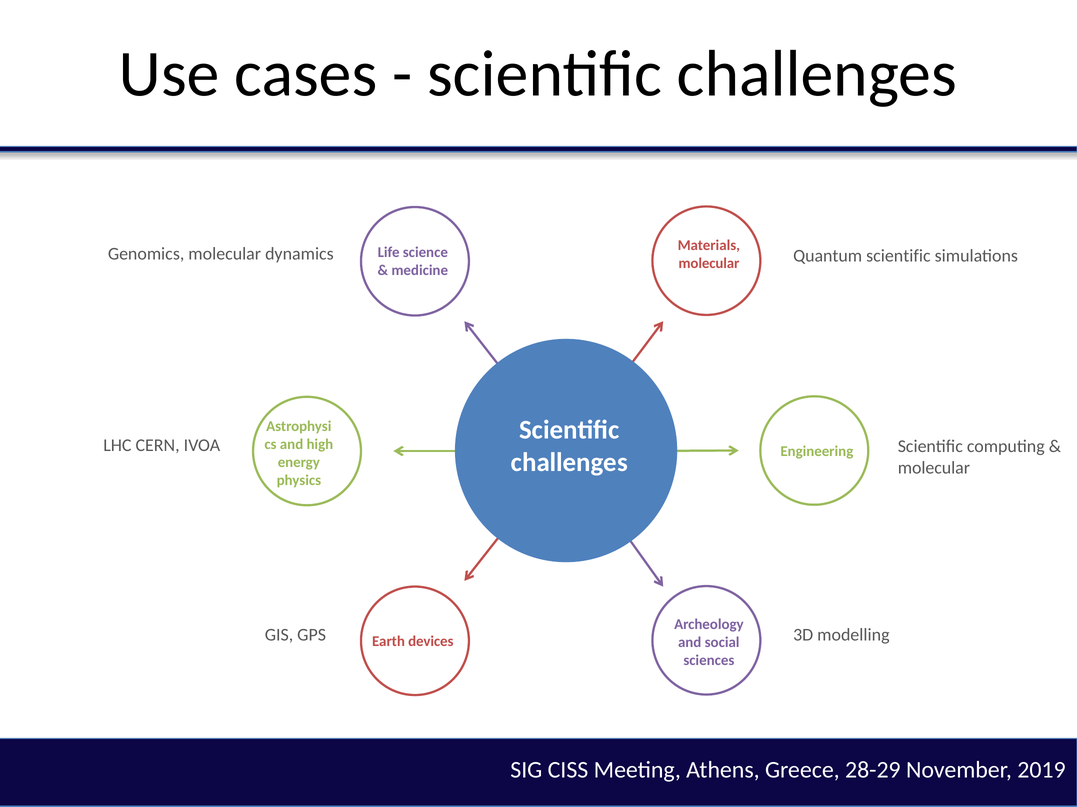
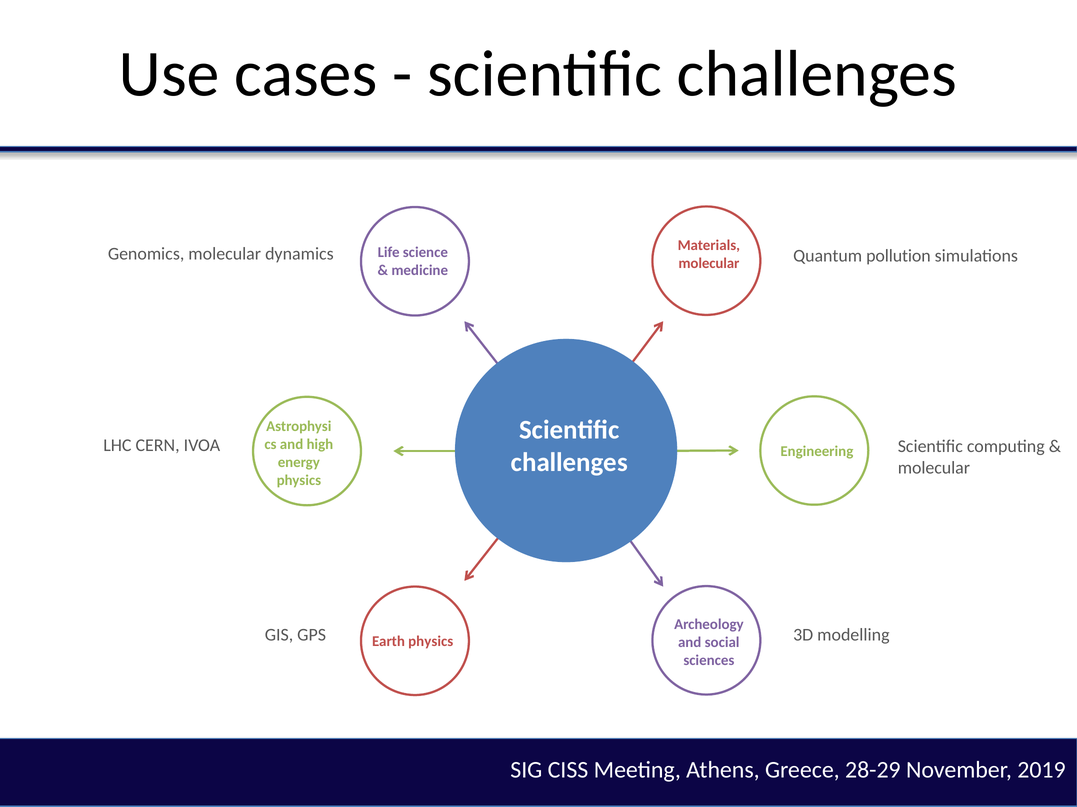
Quantum scientific: scientific -> pollution (898, 256)
Earth devices: devices -> physics (431, 642)
